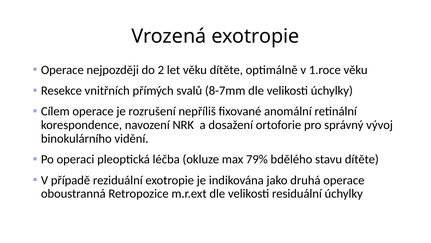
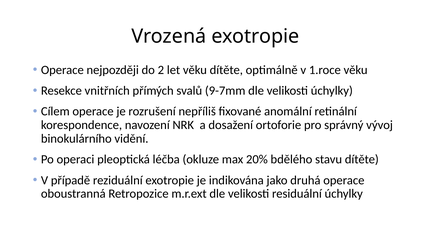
8-7mm: 8-7mm -> 9-7mm (225, 90)
79%: 79% -> 20% (257, 159)
